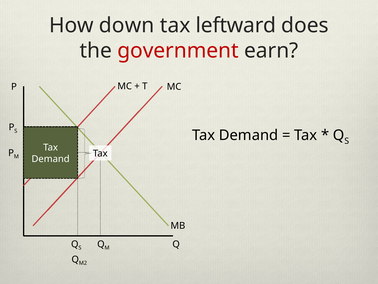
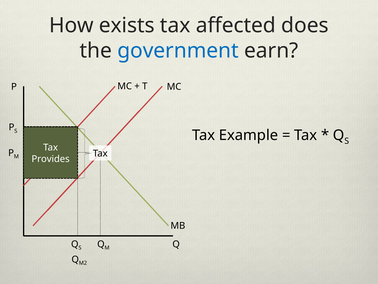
down: down -> exists (127, 26)
leftward: leftward -> affected (236, 26)
government colour: red -> blue (178, 51)
Demand: Demand -> Example (249, 135)
Demand: Demand -> Provides (51, 159)
